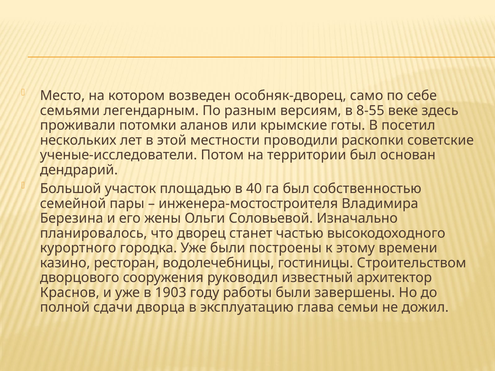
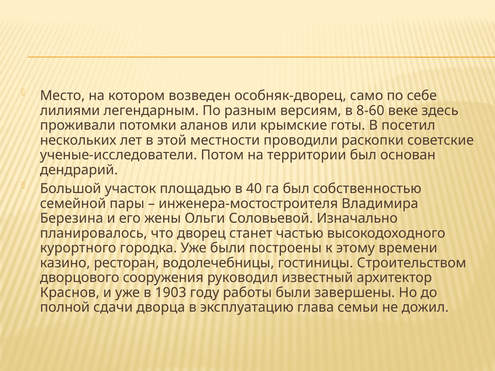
семьями: семьями -> лилиями (70, 111)
8-55: 8-55 -> 8-60 (370, 111)
